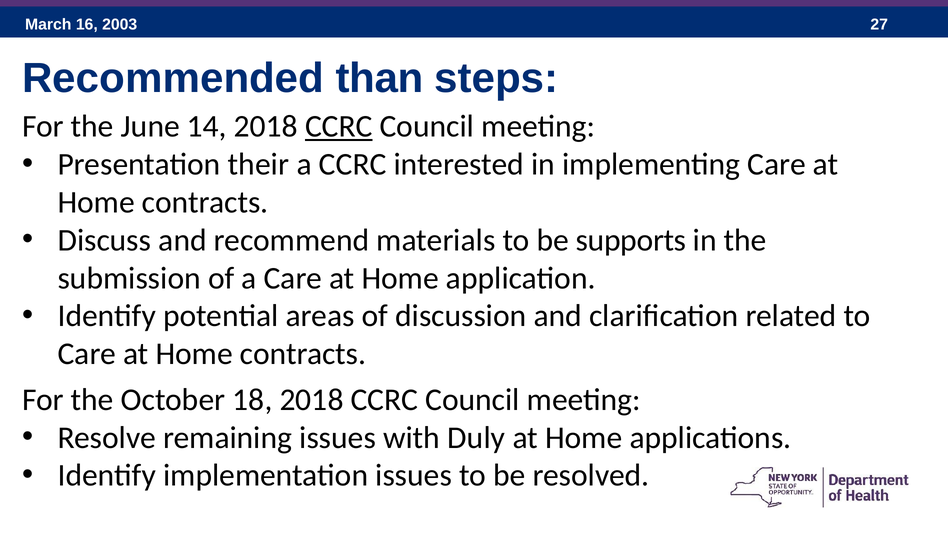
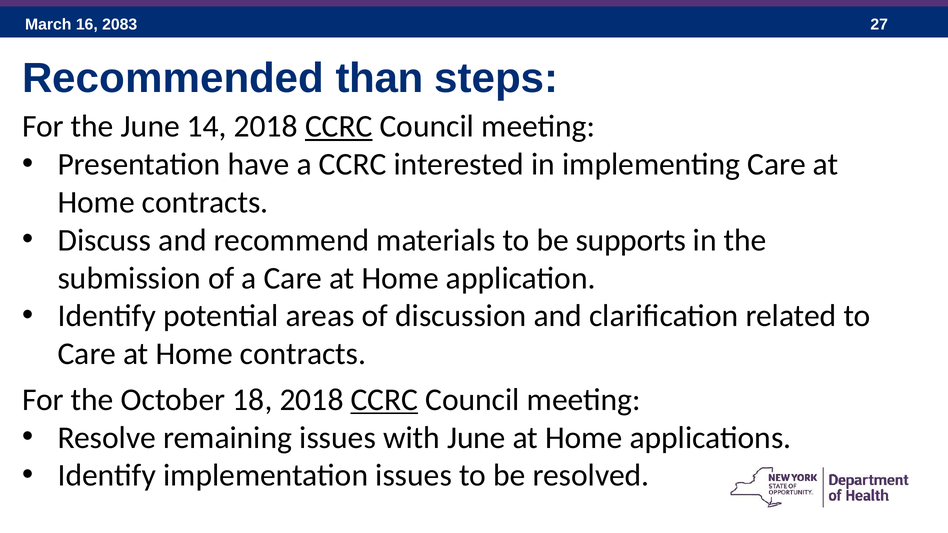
2003: 2003 -> 2083 (120, 24)
their: their -> have (259, 164)
CCRC underline: none -> present (384, 400)
with Duly: Duly -> June (476, 438)
